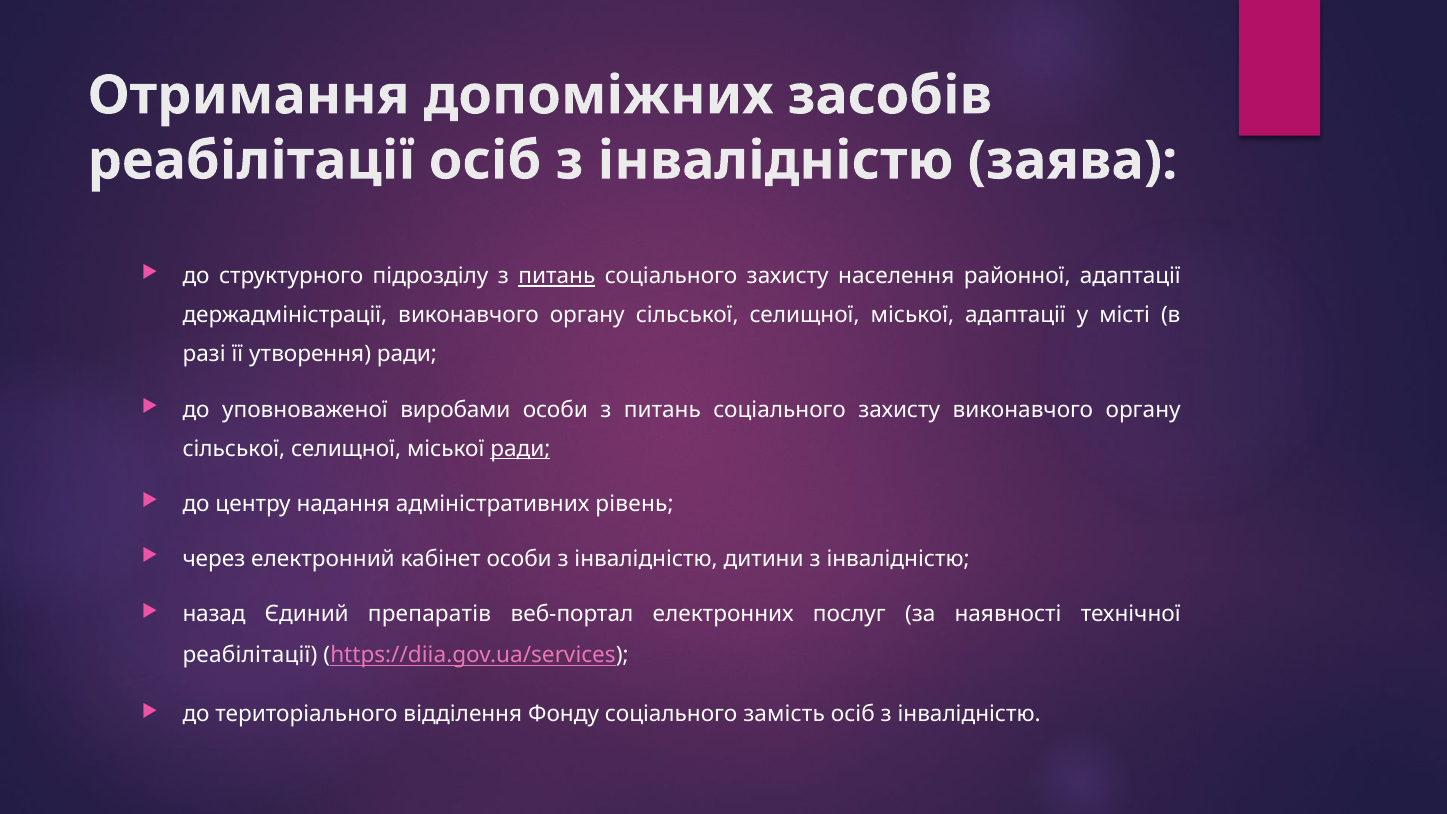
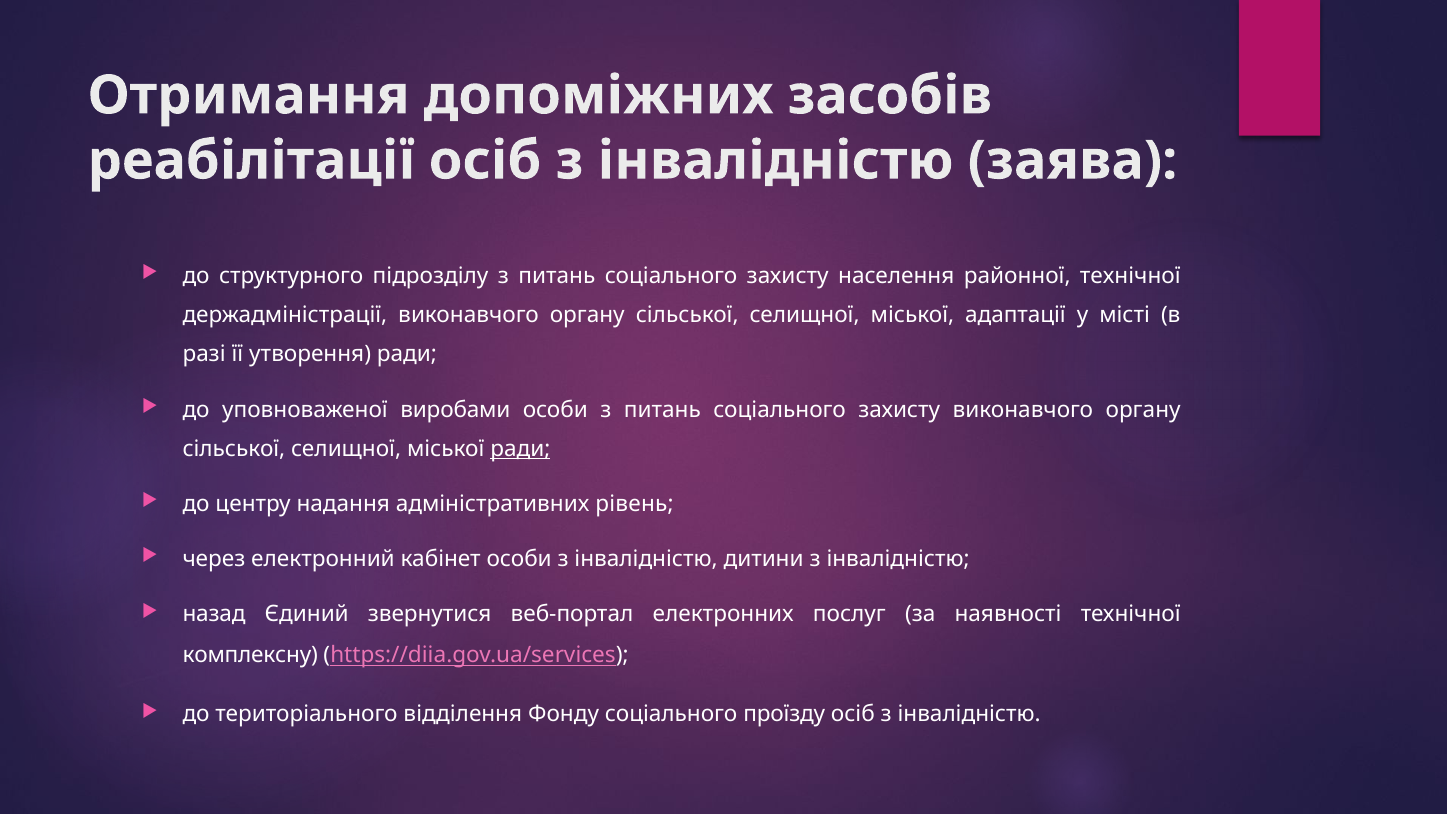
питань underline: present -> none (557, 276)
районної адаптації: адаптації -> технічної (1130, 276)
препаратів: препаратів -> звернутися (430, 614)
реабілітації: реабілітації -> комплексну (250, 655)
замість: замість -> проїзду (784, 714)
